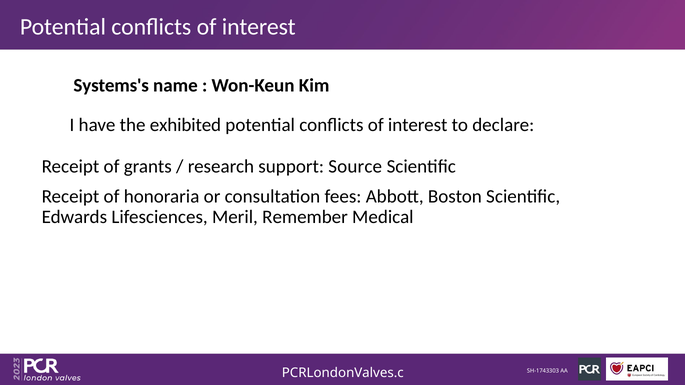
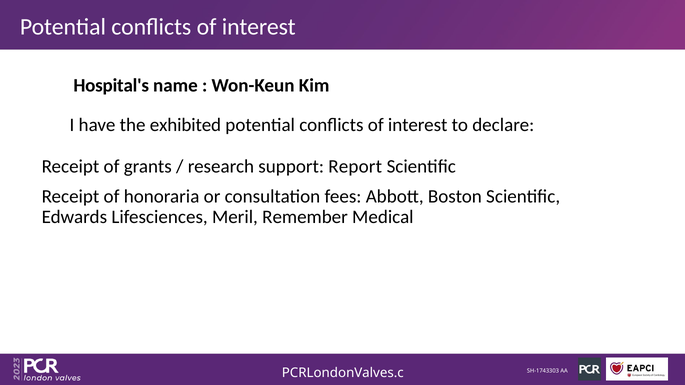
Systems's: Systems's -> Hospital's (111, 85)
Source: Source -> Report (355, 167)
